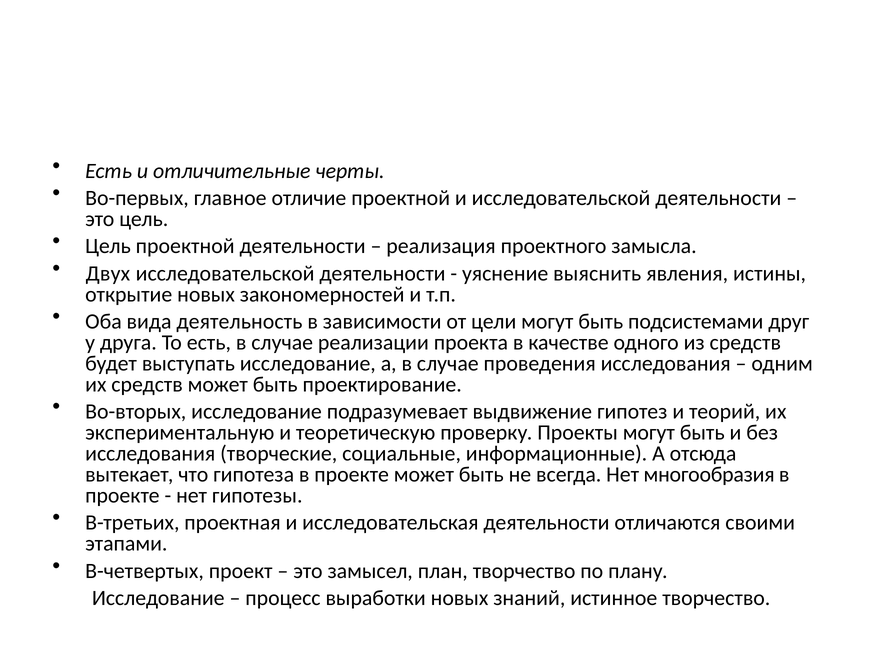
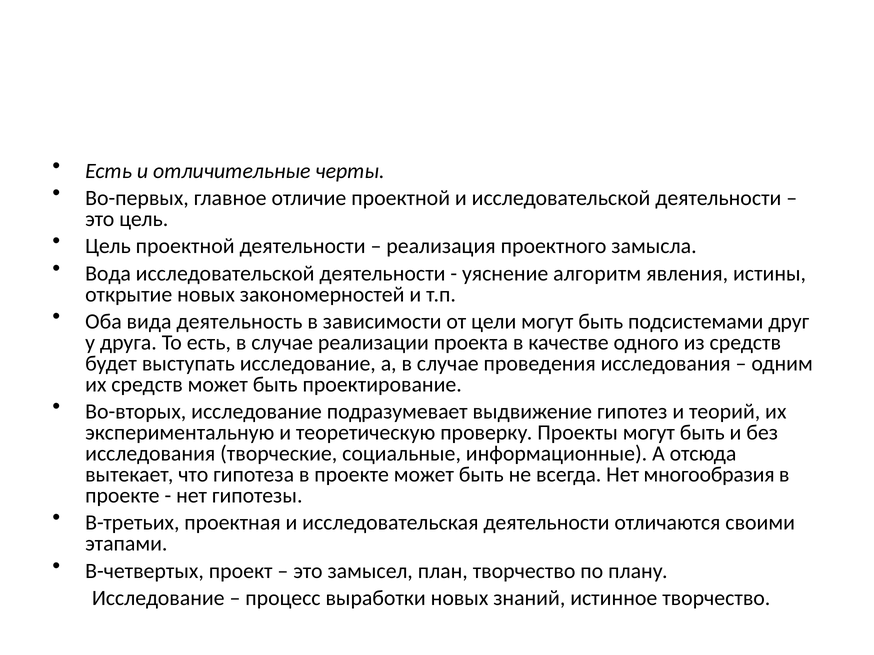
Двух: Двух -> Вода (108, 274)
выяснить: выяснить -> алгоритм (597, 274)
